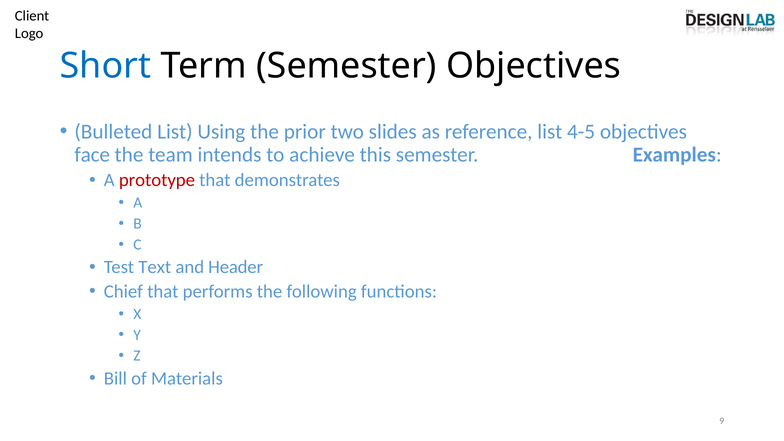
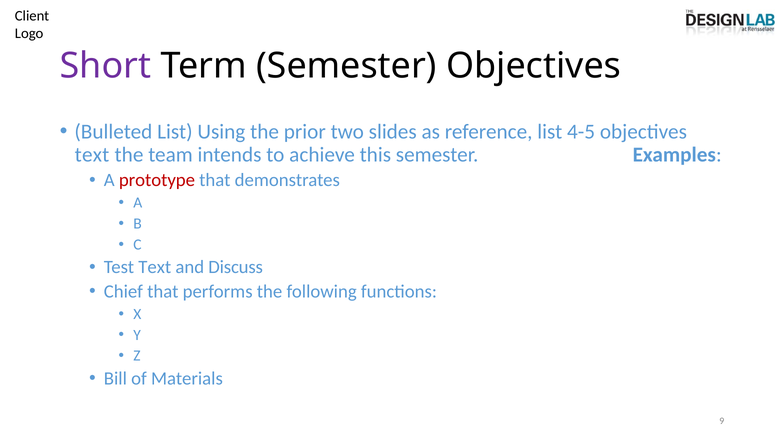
Short colour: blue -> purple (105, 66)
face: face -> text (92, 155)
Header: Header -> Discuss (236, 267)
